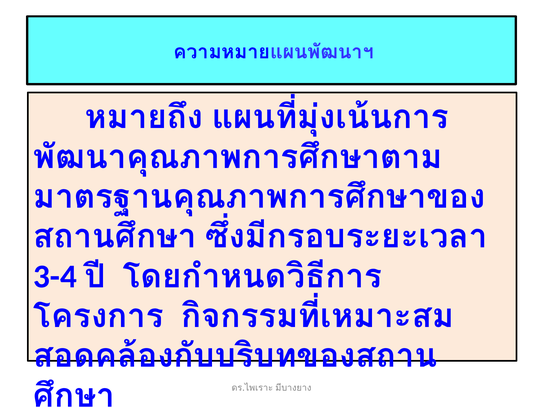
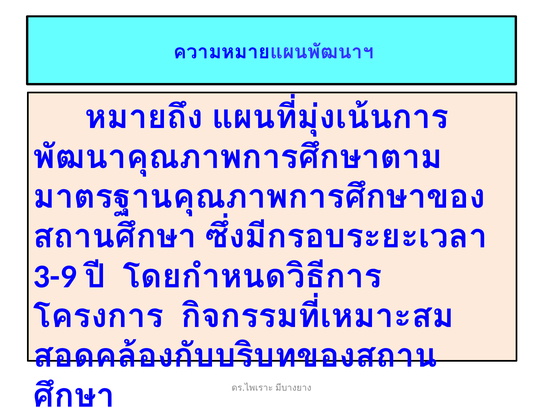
3-4: 3-4 -> 3-9 (55, 277)
